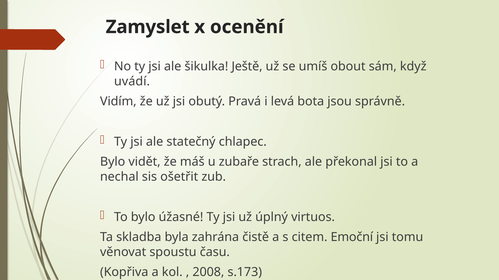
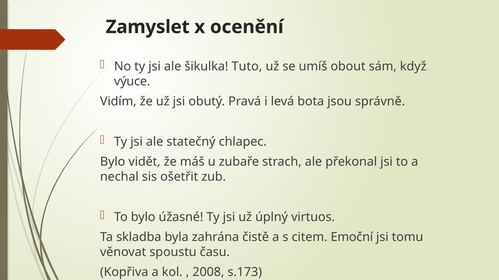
Ještě: Ještě -> Tuto (247, 67)
uvádí: uvádí -> výuce (132, 82)
